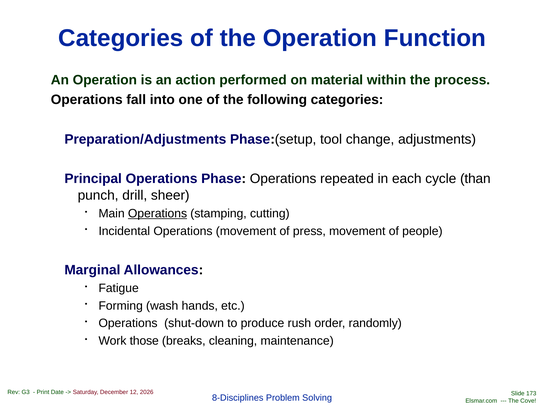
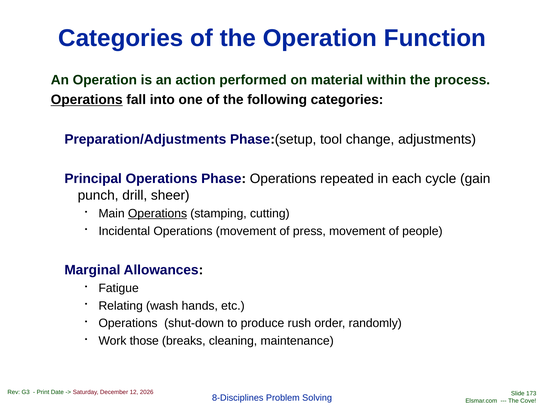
Operations underline: none -> present (87, 100)
than: than -> gain (475, 179)
Forming: Forming -> Relating (121, 306)
